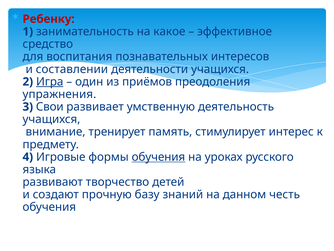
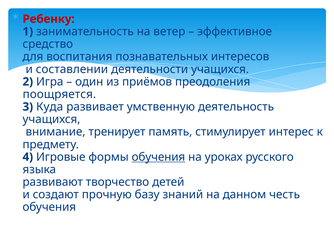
какое: какое -> ветер (169, 31)
Игра underline: present -> none (50, 82)
упражнения: упражнения -> поощряется (59, 94)
Свои: Свои -> Куда (50, 107)
